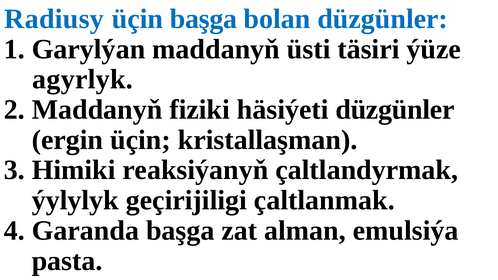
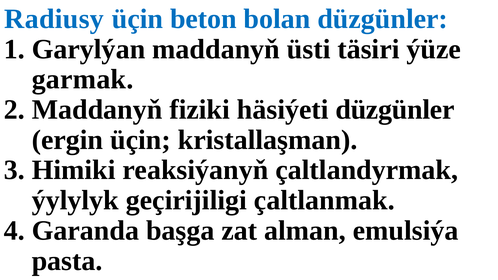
üçin başga: başga -> beton (203, 19)
agyrlyk: agyrlyk -> garmak (83, 79)
